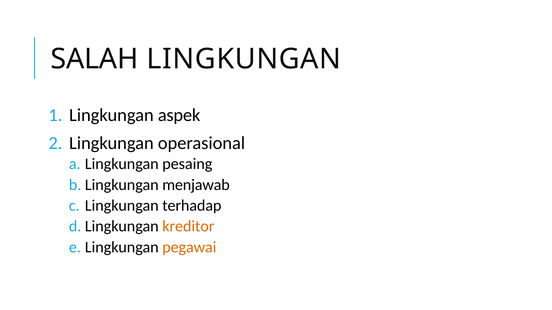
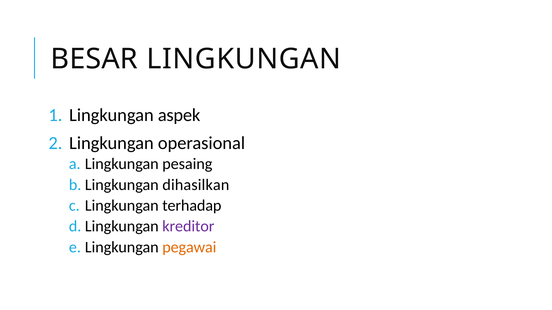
SALAH: SALAH -> BESAR (94, 59)
menjawab: menjawab -> dihasilkan (196, 185)
kreditor colour: orange -> purple (188, 227)
